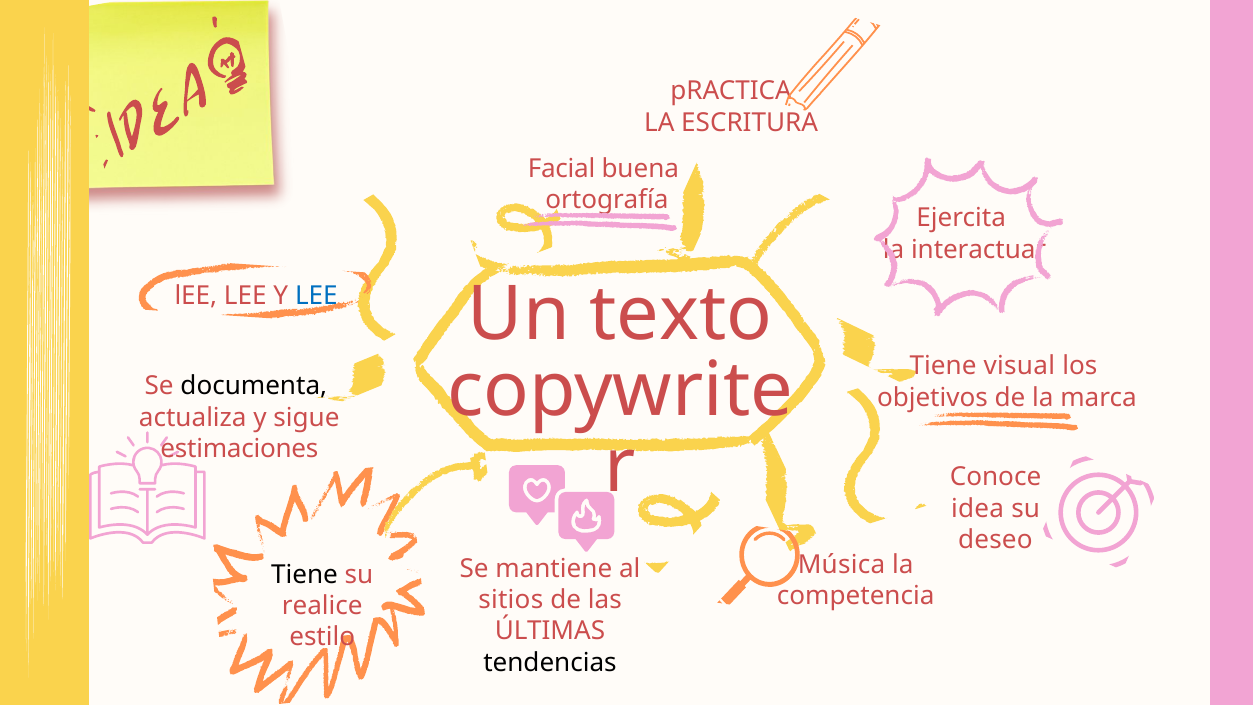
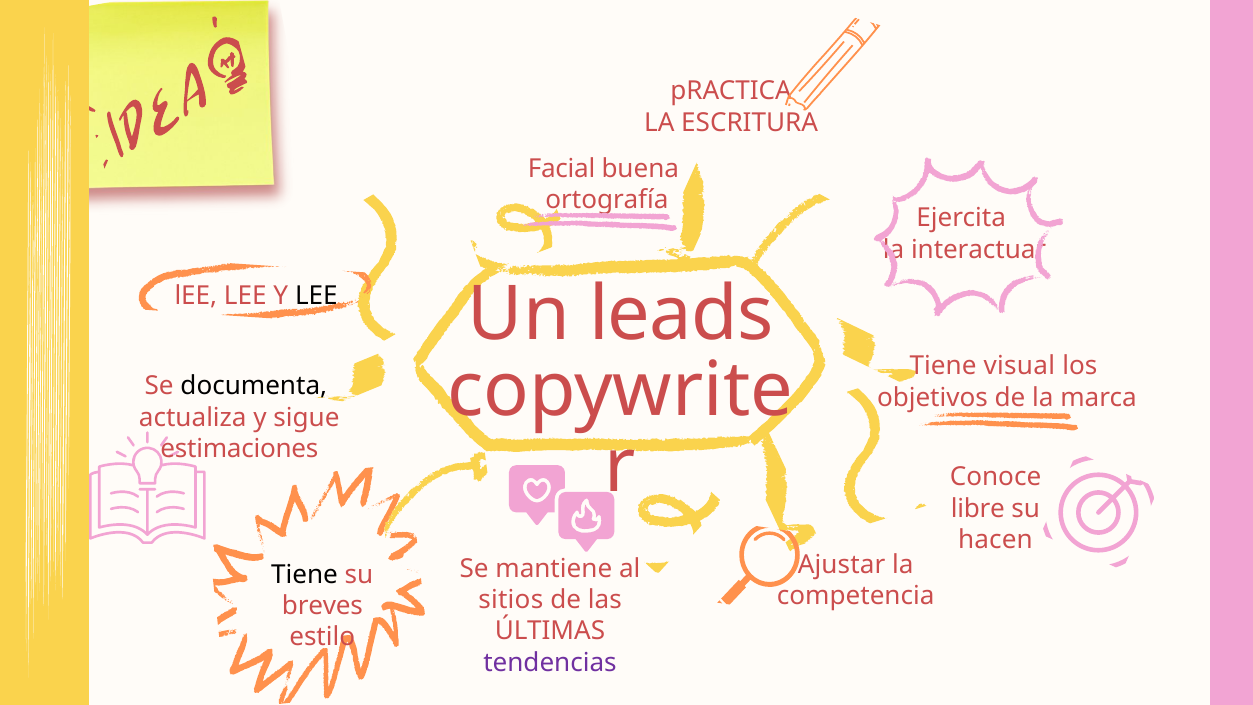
LEE colour: blue -> black (316, 296)
texto: texto -> leads (681, 315)
idea: idea -> libre (978, 508)
deseo: deseo -> hacen (995, 540)
Música: Música -> Ajustar (842, 565)
realice: realice -> breves (322, 606)
tendencias colour: black -> purple (550, 662)
